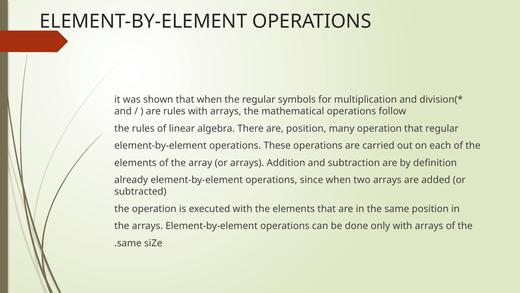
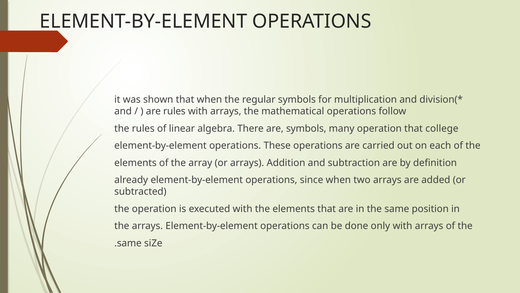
are position: position -> symbols (306, 128)
that regular: regular -> college (442, 128)
